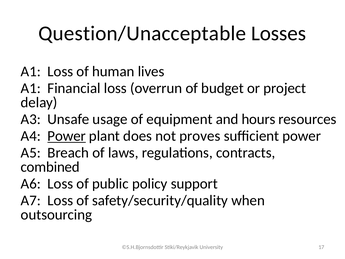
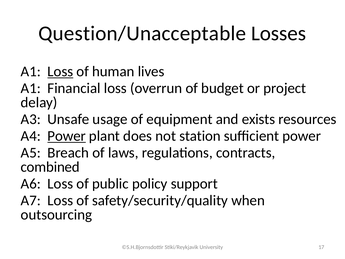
Loss underline: none -> present (60, 71)
hours: hours -> exists (258, 119)
proves: proves -> station (200, 136)
